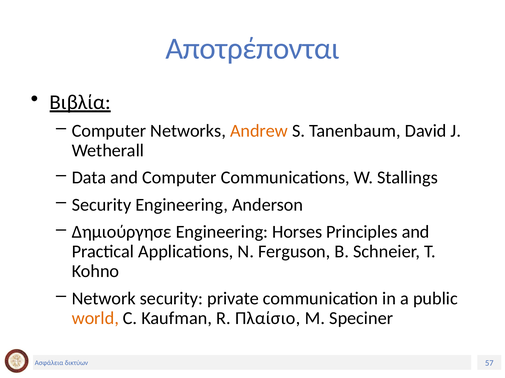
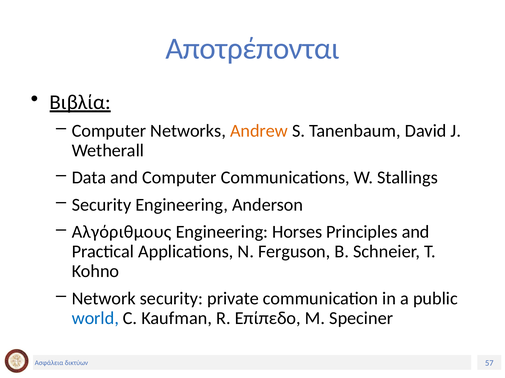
Δημιούργησε: Δημιούργησε -> Αλγόριθμους (122, 232)
world colour: orange -> blue (95, 319)
Πλαίσιο: Πλαίσιο -> Επίπεδο (268, 319)
